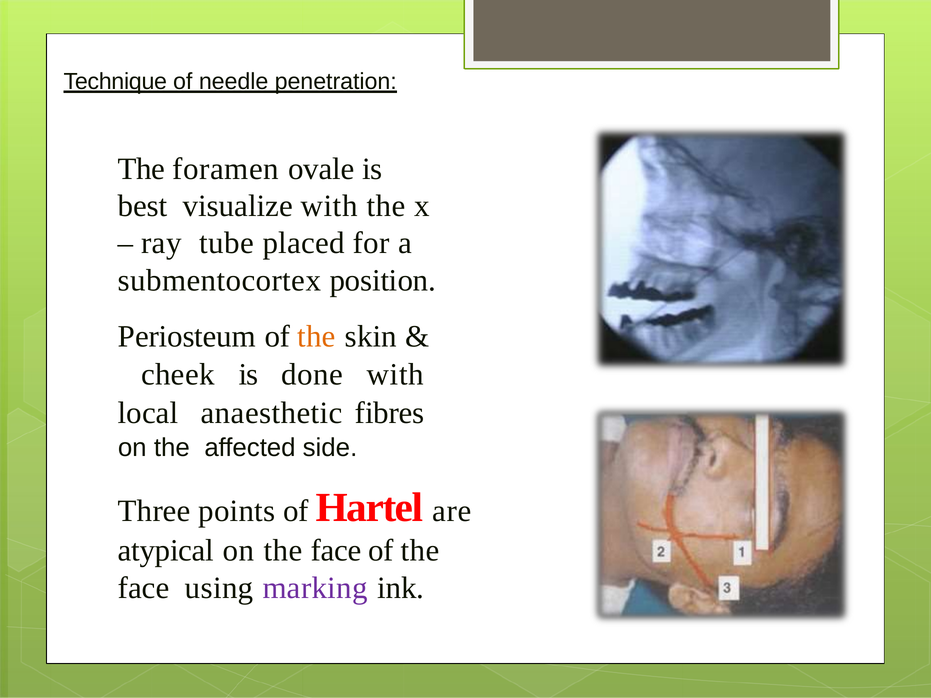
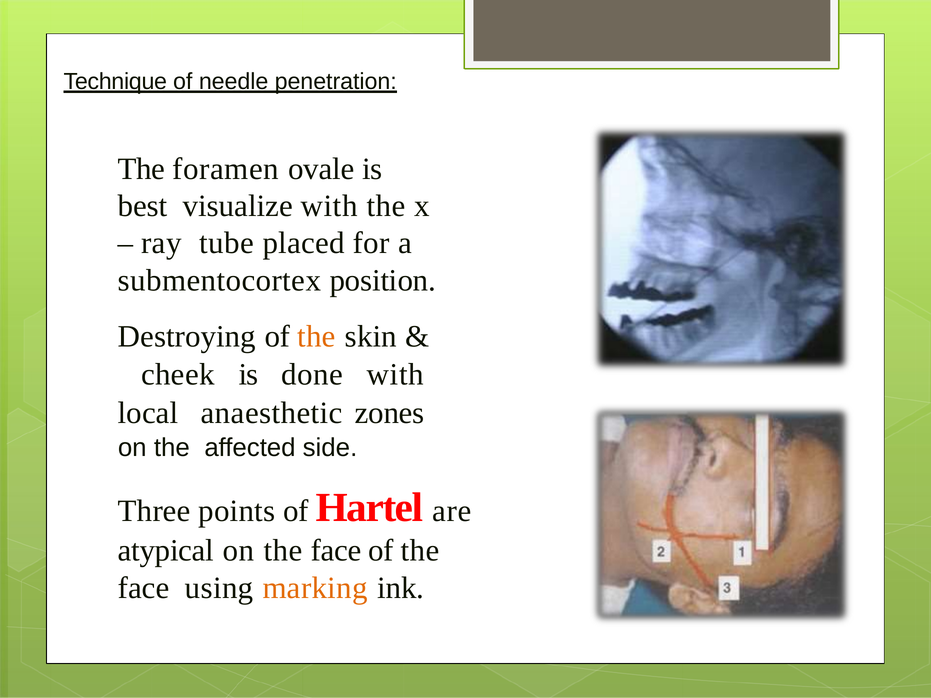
Periosteum: Periosteum -> Destroying (187, 336)
fibres: fibres -> zones (390, 413)
marking colour: purple -> orange (315, 588)
